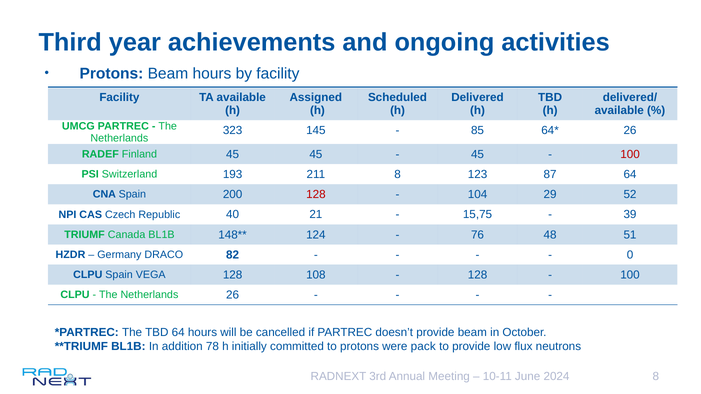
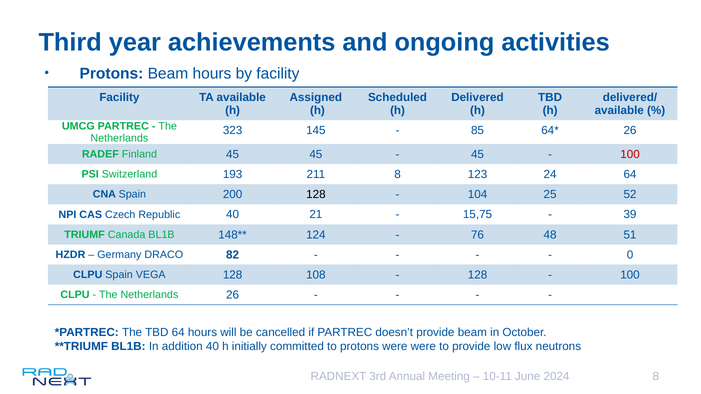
87: 87 -> 24 (550, 175)
128 colour: red -> black (316, 195)
29: 29 -> 25 (550, 195)
addition 78: 78 -> 40 (212, 347)
were pack: pack -> were (423, 347)
